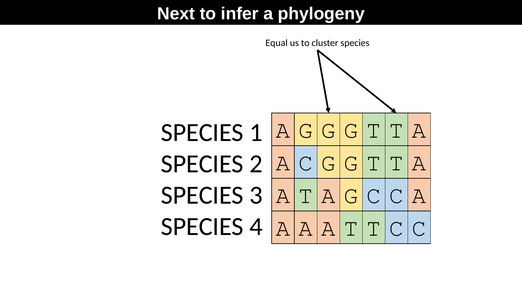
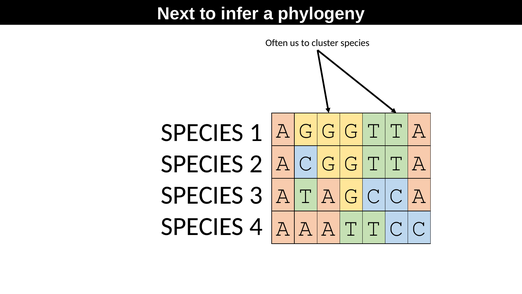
Equal: Equal -> Often (277, 43)
